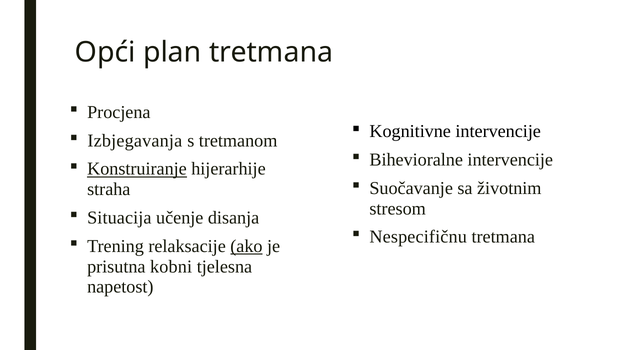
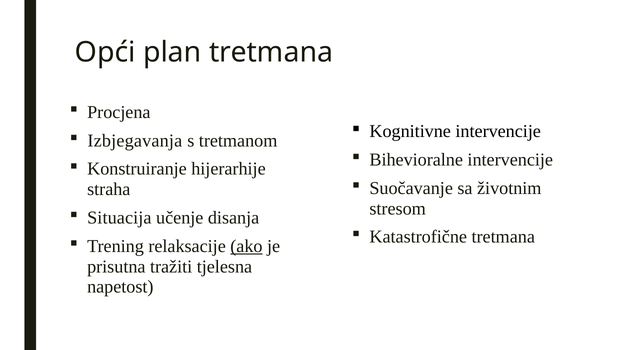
Konstruiranje underline: present -> none (137, 169)
Nespecifičnu: Nespecifičnu -> Katastrofične (418, 237)
kobni: kobni -> tražiti (171, 267)
